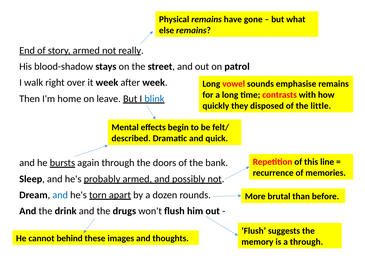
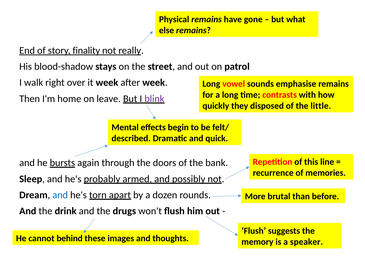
story armed: armed -> finality (86, 50)
blink colour: blue -> purple (154, 99)
a through: through -> speaker (306, 242)
